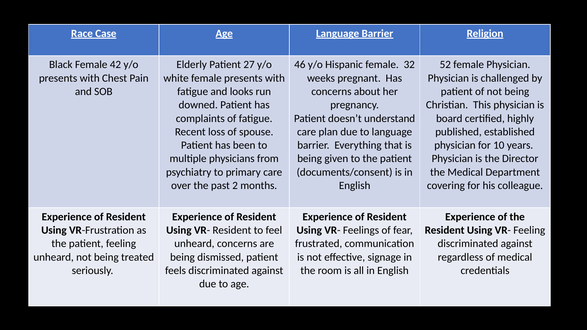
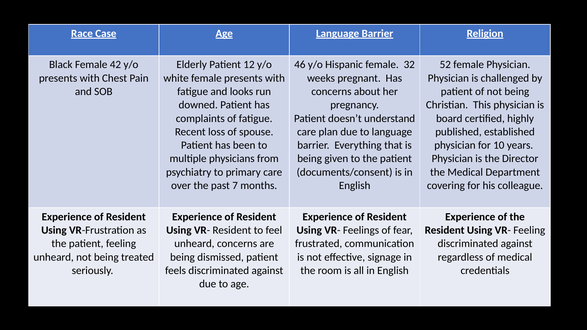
27: 27 -> 12 (249, 65)
2: 2 -> 7 (235, 186)
